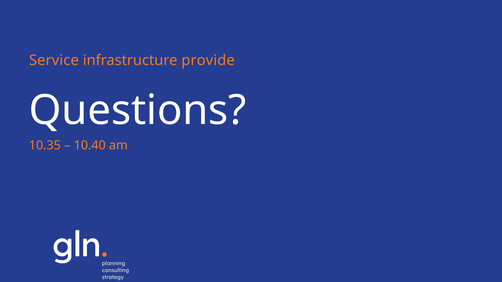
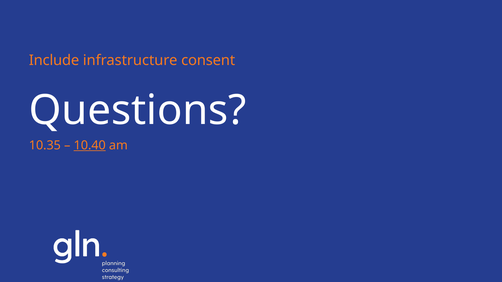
Service: Service -> Include (54, 60)
provide: provide -> consent (208, 60)
10.40 underline: none -> present (90, 145)
